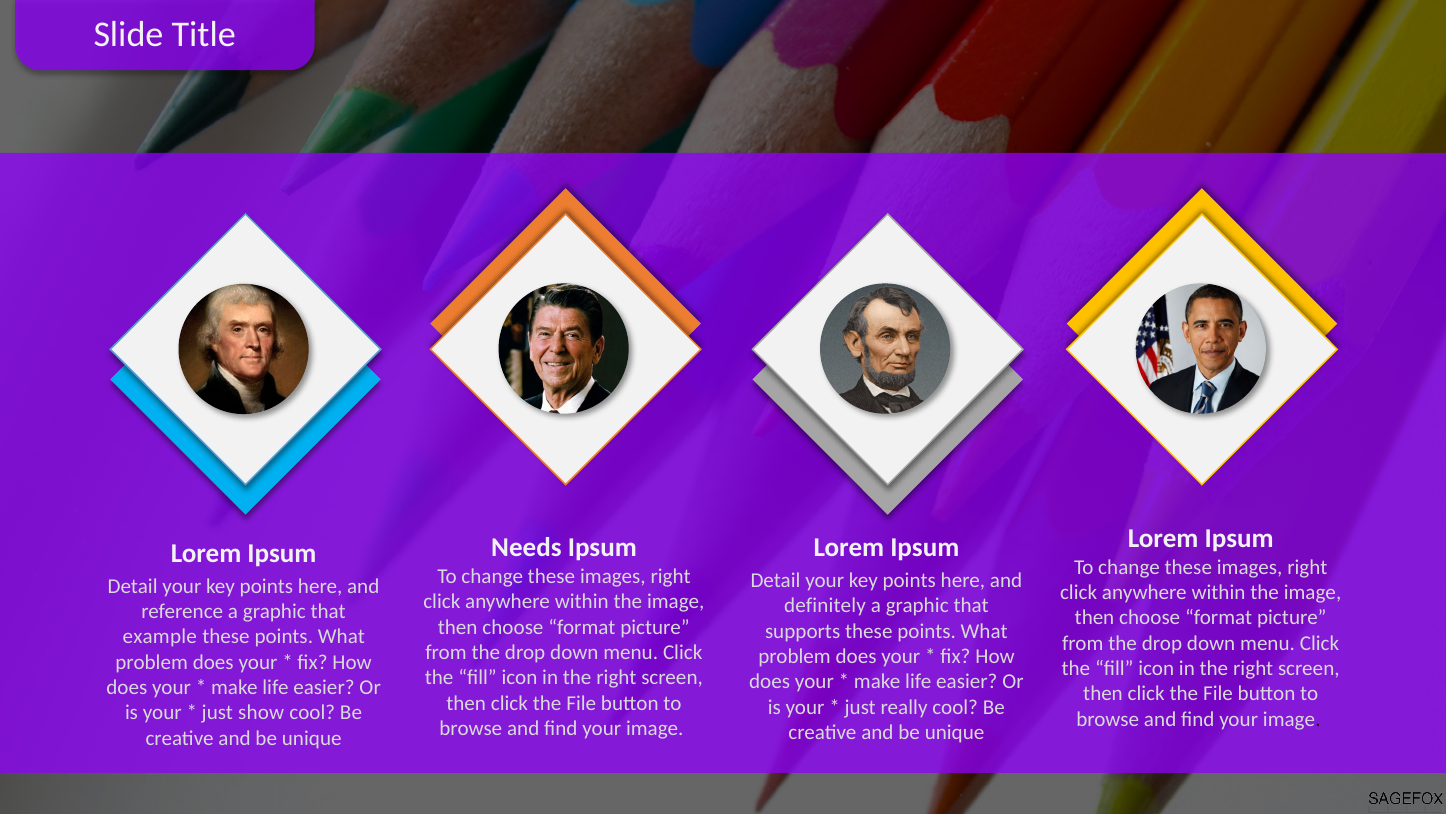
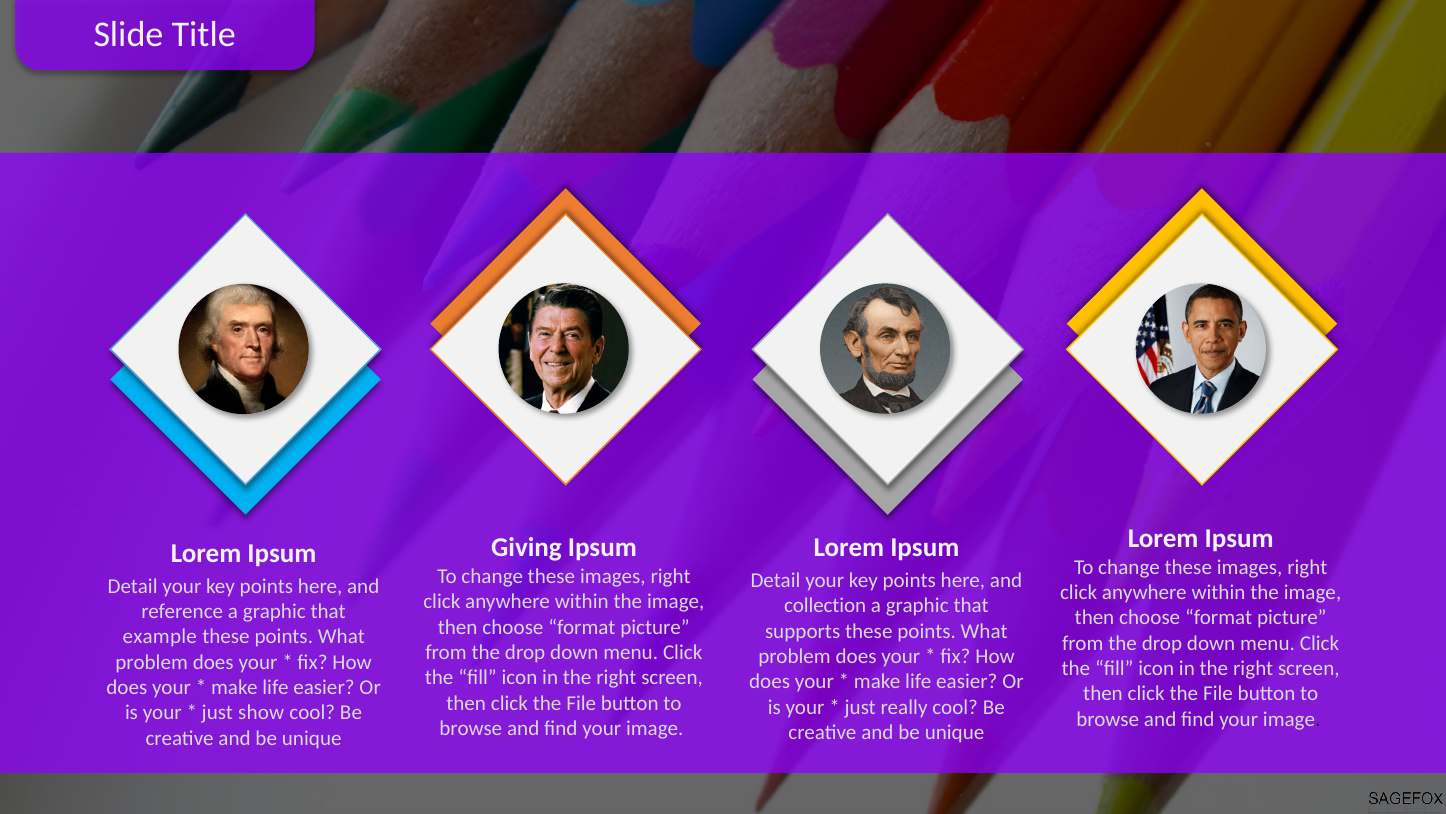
Needs: Needs -> Giving (526, 548)
definitely: definitely -> collection (825, 606)
